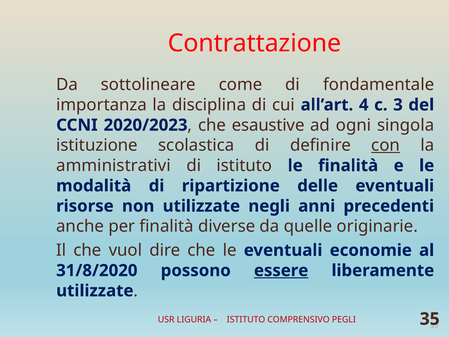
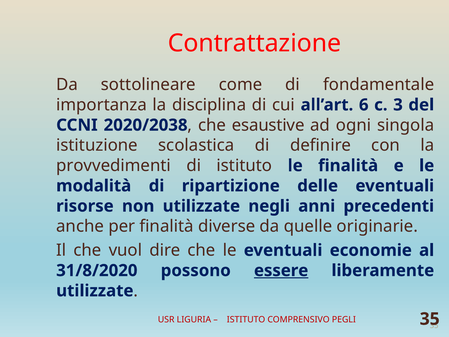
4: 4 -> 6 (364, 105)
2020/2023: 2020/2023 -> 2020/2038 (146, 125)
con underline: present -> none (386, 145)
amministrativi: amministrativi -> provvedimenti (114, 165)
